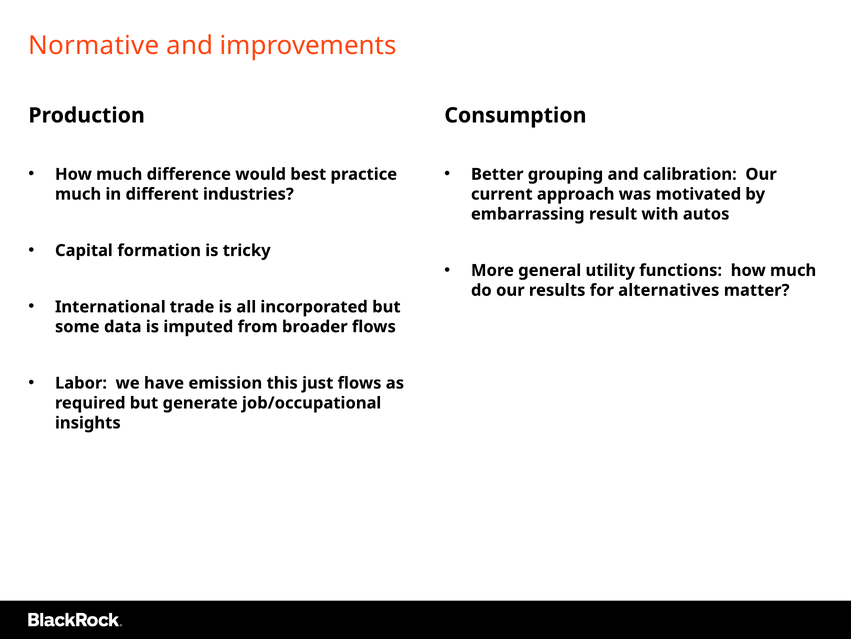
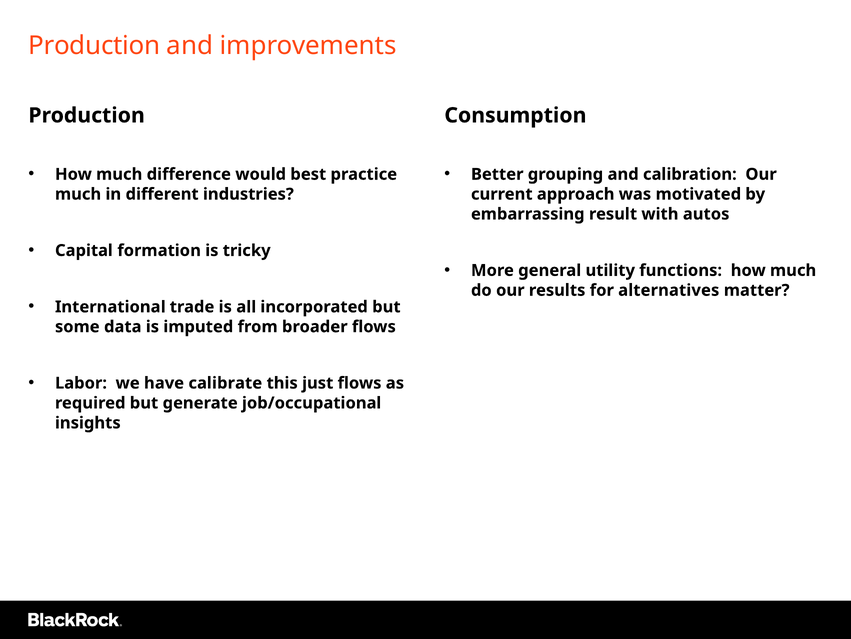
Normative: Normative -> Production (94, 45)
emission: emission -> calibrate (225, 383)
